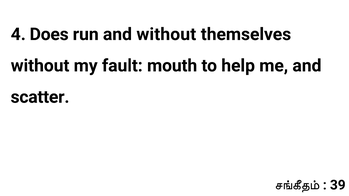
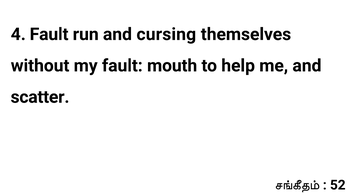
4 Does: Does -> Fault (49, 34)
and without: without -> cursing (166, 34)
39: 39 -> 52 (338, 185)
